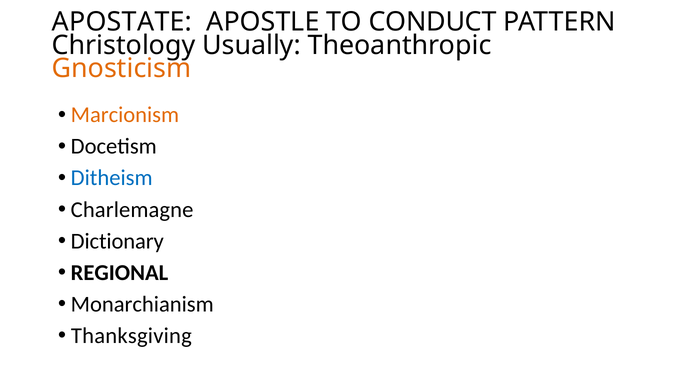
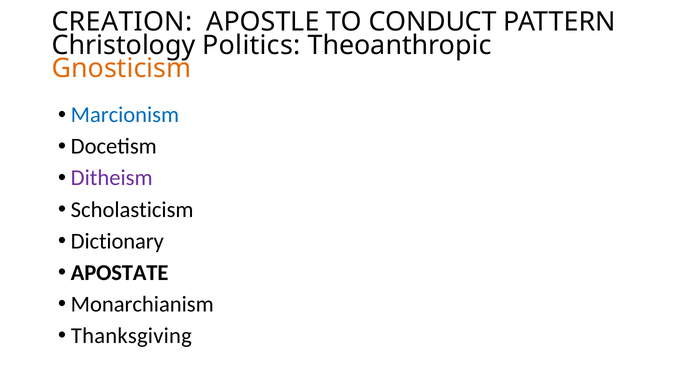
APOSTATE: APOSTATE -> CREATION (122, 22)
Usually: Usually -> Politics (251, 45)
Marcionism colour: orange -> blue (125, 115)
Ditheism colour: blue -> purple (112, 178)
Charlemagne: Charlemagne -> Scholasticism (132, 209)
REGIONAL: REGIONAL -> APOSTATE (120, 272)
